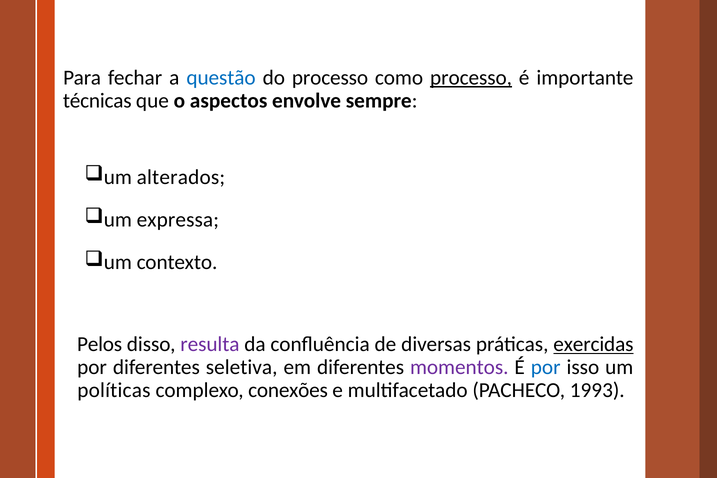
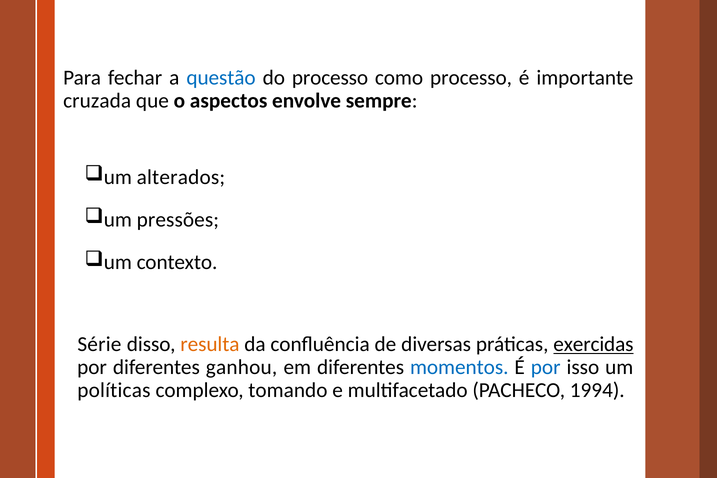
processo underline: present -> none (471, 78)
técnicas: técnicas -> cruzada (97, 101)
expressa: expressa -> pressões (178, 220)
Pelos: Pelos -> Série (99, 344)
resulta colour: purple -> orange (210, 344)
seletiva: seletiva -> ganhou (242, 367)
momentos colour: purple -> blue (459, 367)
conexões: conexões -> tomando (288, 390)
1993: 1993 -> 1994 (597, 390)
